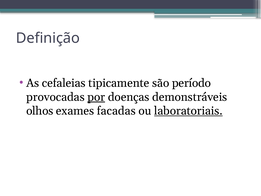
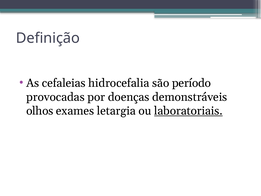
tipicamente: tipicamente -> hidrocefalia (119, 83)
por underline: present -> none (96, 97)
facadas: facadas -> letargia (116, 111)
